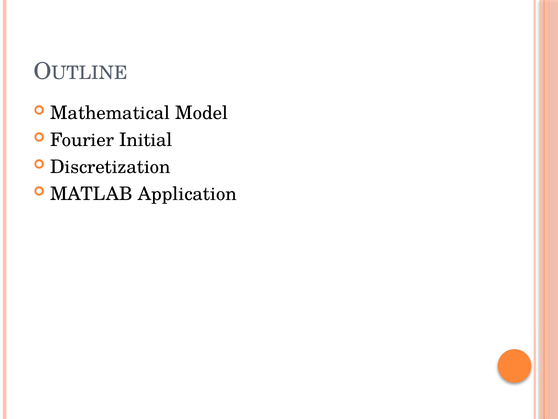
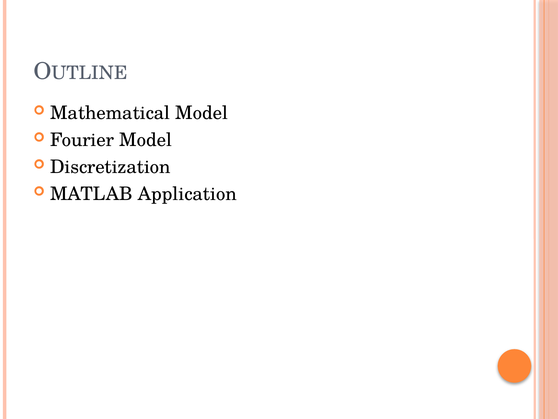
Fourier Initial: Initial -> Model (146, 140)
